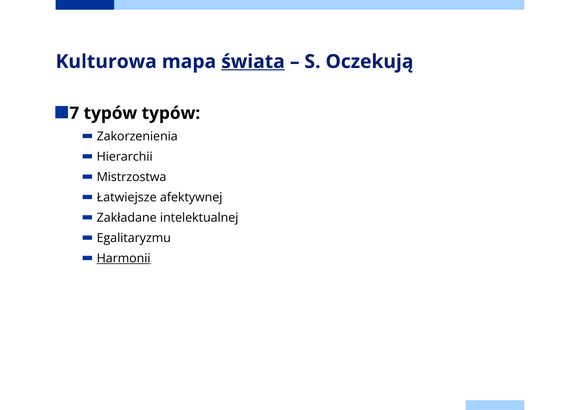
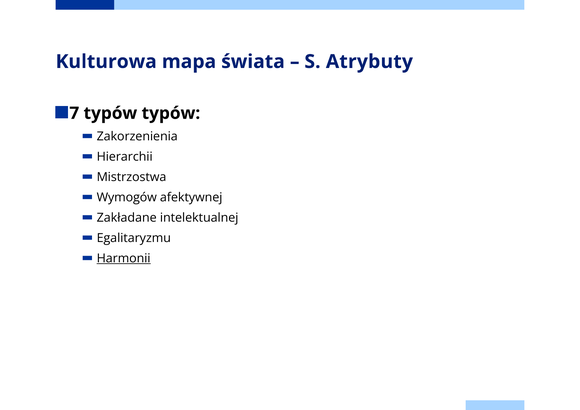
świata underline: present -> none (253, 62)
Oczekują: Oczekują -> Atrybuty (369, 62)
Łatwiejsze: Łatwiejsze -> Wymogów (127, 198)
